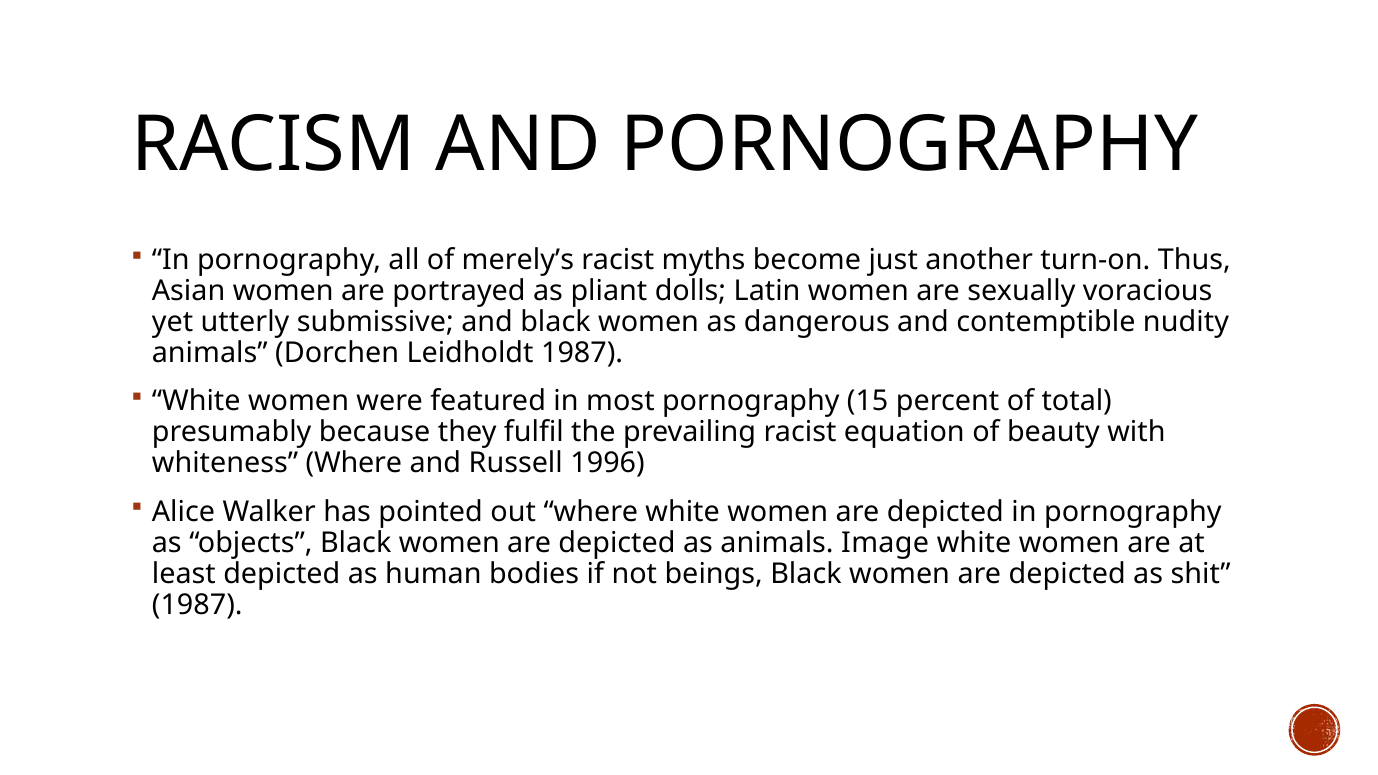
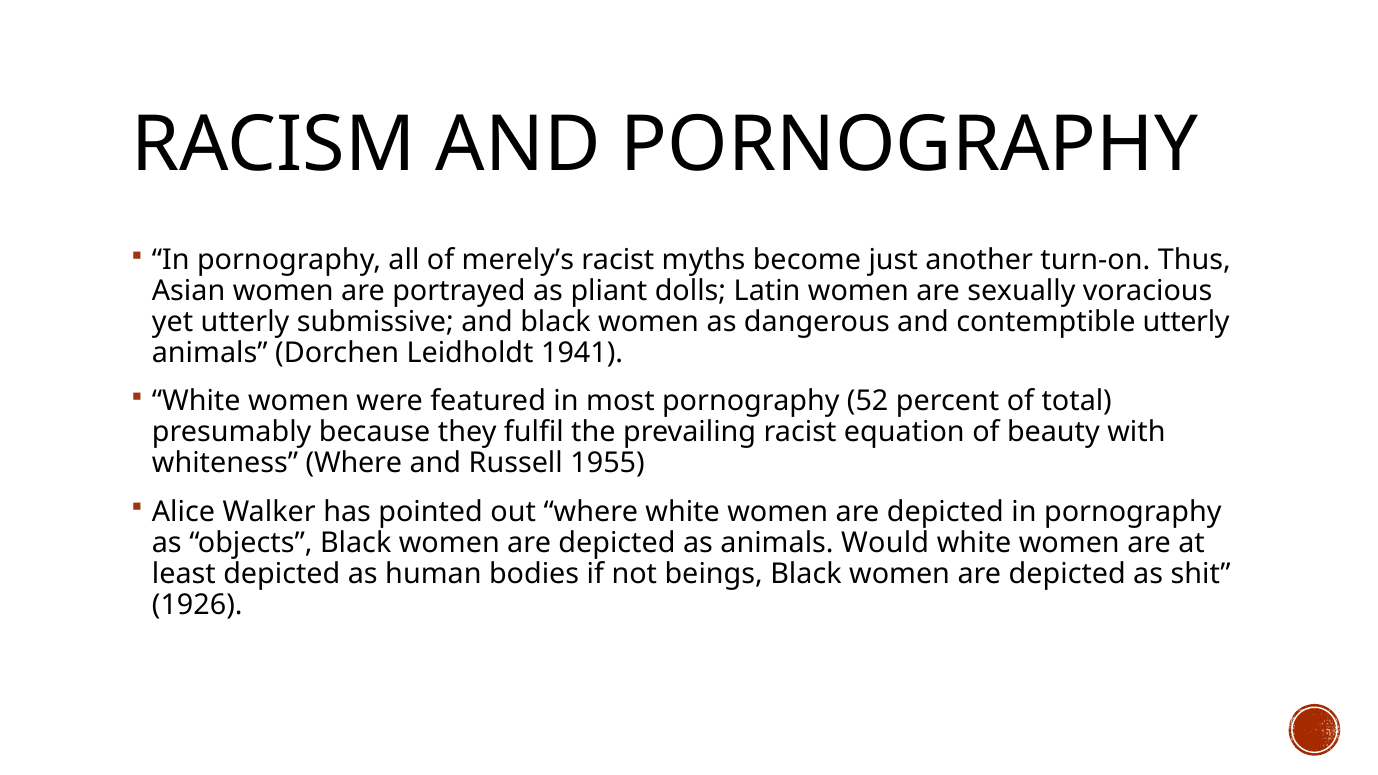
contemptible nudity: nudity -> utterly (1186, 322)
Leidholdt 1987: 1987 -> 1941 (582, 353)
15: 15 -> 52 (868, 402)
1996: 1996 -> 1955 (608, 464)
Image: Image -> Would (885, 543)
1987: 1987 -> 1926 (197, 605)
